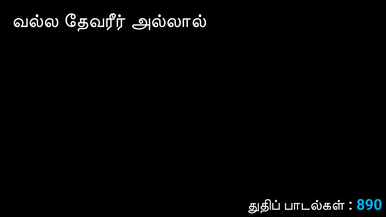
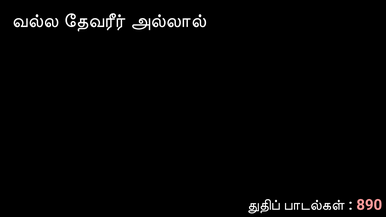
890 colour: light blue -> pink (369, 205)
